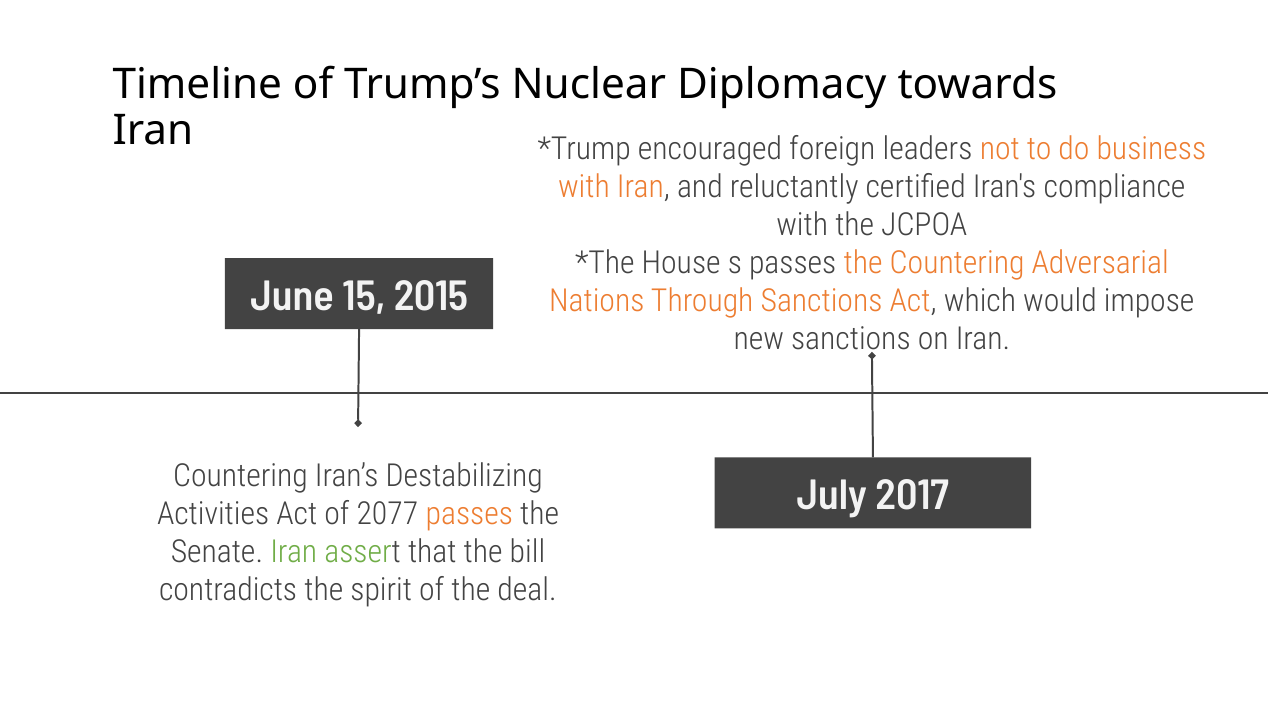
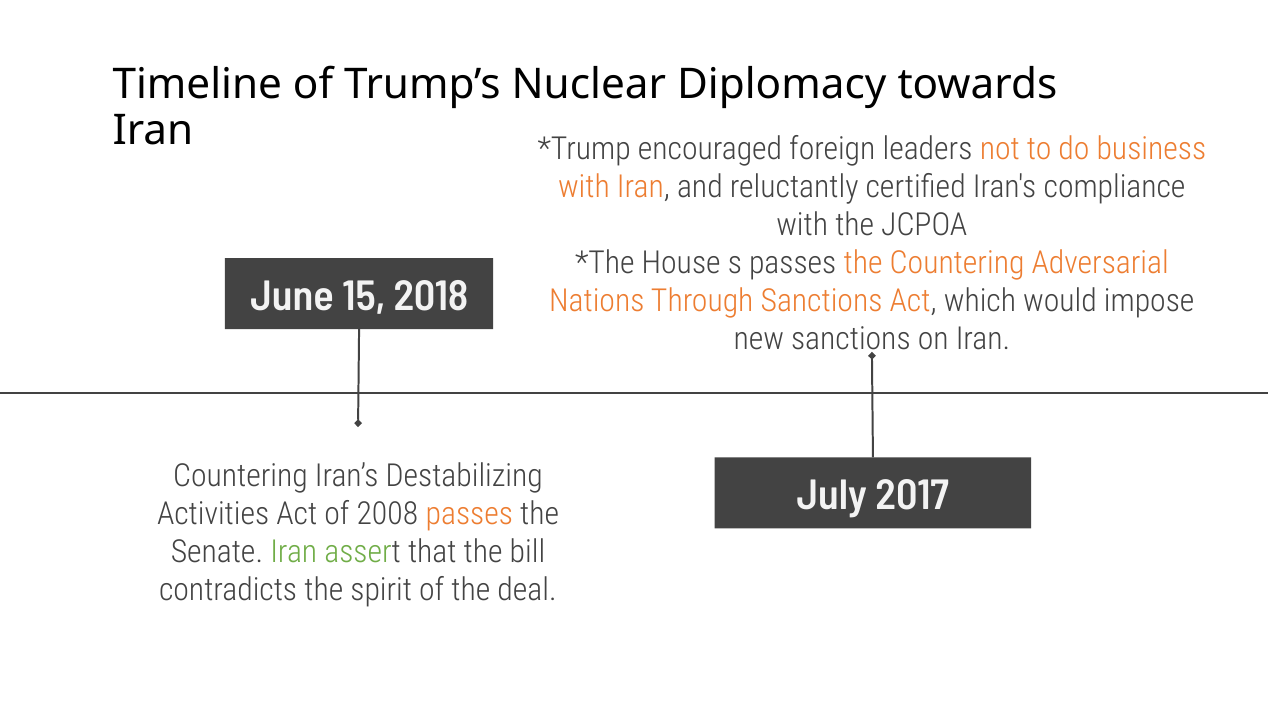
2015: 2015 -> 2018 (431, 297)
2077: 2077 -> 2008 (387, 514)
